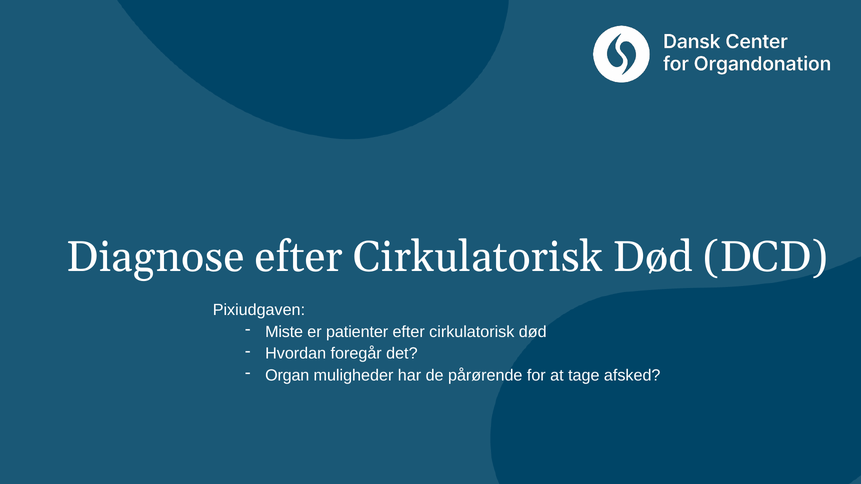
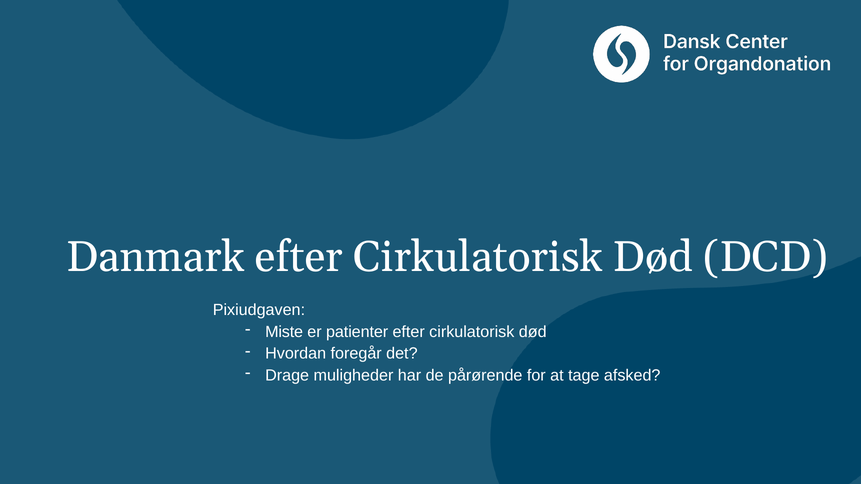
Diagnose: Diagnose -> Danmark (155, 257)
Organ: Organ -> Drage (287, 376)
